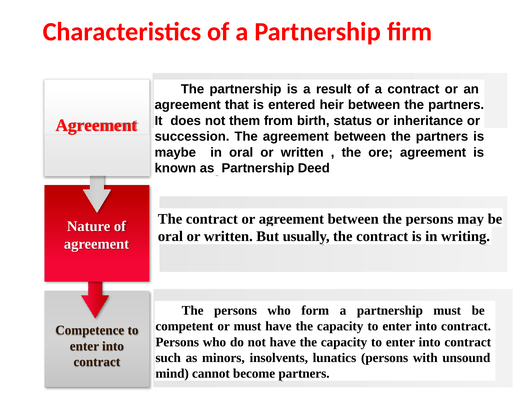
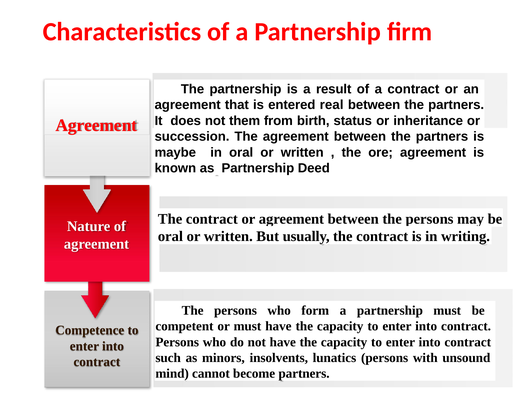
heir: heir -> real (332, 105)
